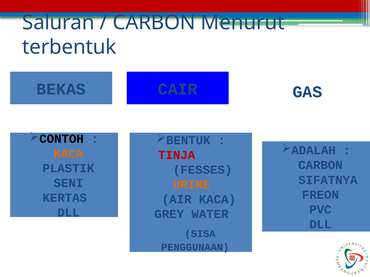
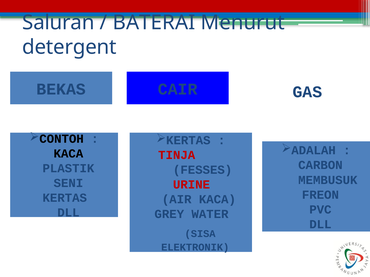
CARBON: CARBON -> BATERAI (154, 23)
terbentuk: terbentuk -> detergent (69, 47)
BENTUK: BENTUK -> KERTAS (188, 140)
KACA colour: orange -> black (68, 154)
SIFATNYA: SIFATNYA -> MEMBUSUK (328, 180)
URINE colour: orange -> red (191, 185)
PENGGUNAAN: PENGGUNAAN -> ELEKTRONIK (195, 248)
